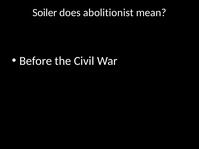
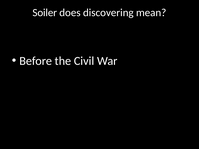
abolitionist: abolitionist -> discovering (108, 13)
